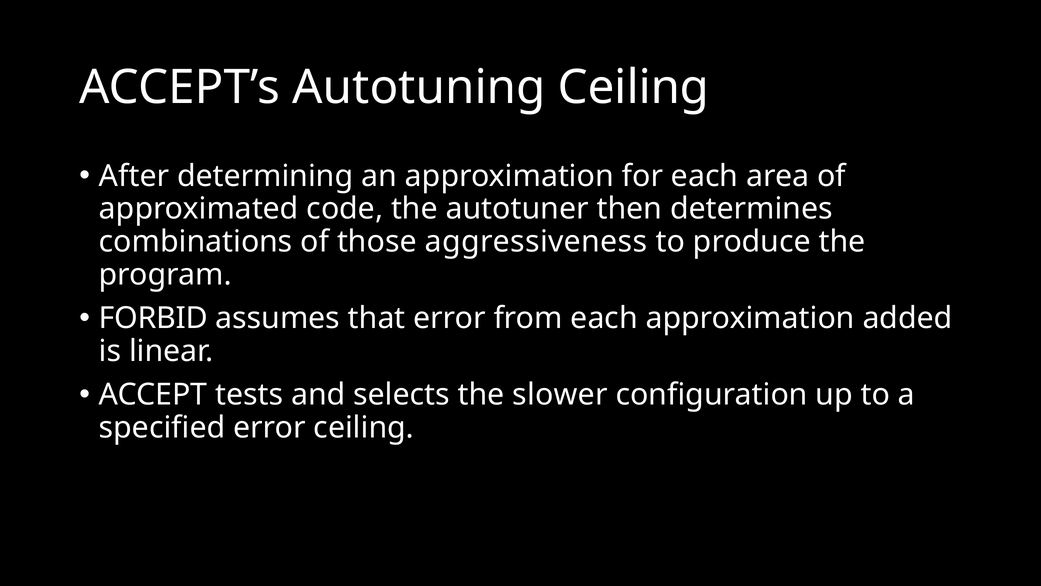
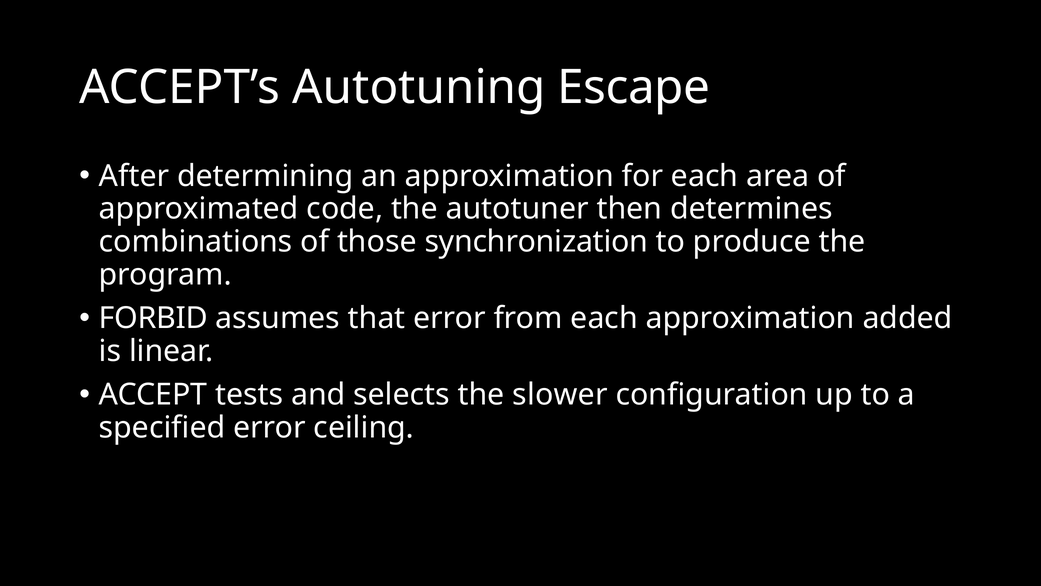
Autotuning Ceiling: Ceiling -> Escape (634, 87)
aggressiveness: aggressiveness -> synchronization (536, 242)
